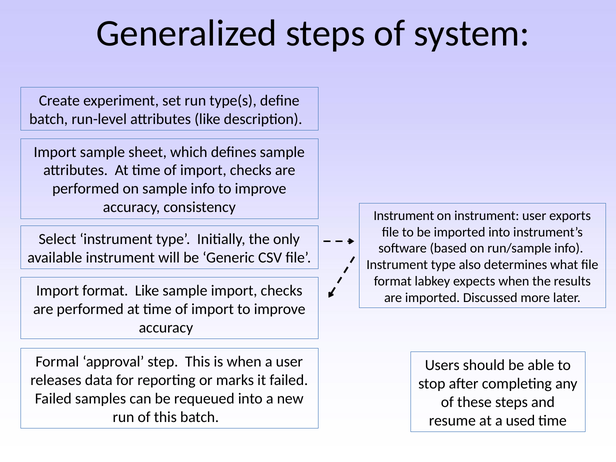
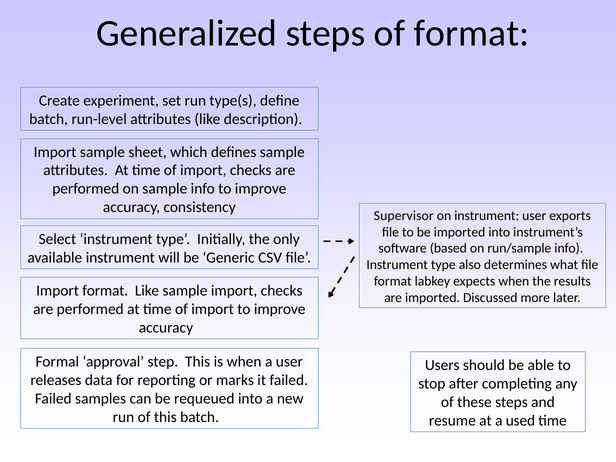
of system: system -> format (471, 33)
Instrument: Instrument -> Supervisor (404, 216)
